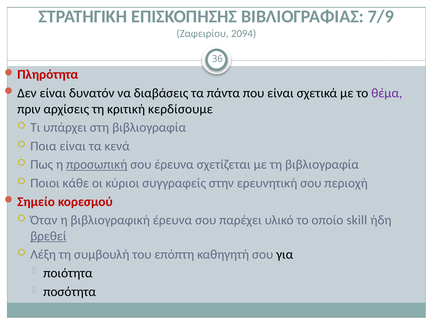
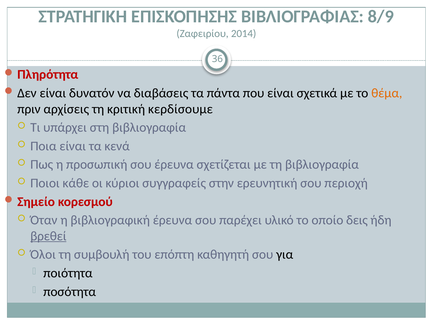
7/9: 7/9 -> 8/9 (381, 17)
2094: 2094 -> 2014 (244, 34)
θέμα colour: purple -> orange (387, 93)
προσωπική underline: present -> none (97, 164)
skill: skill -> δεις (357, 220)
Λέξη: Λέξη -> Όλοι (43, 254)
